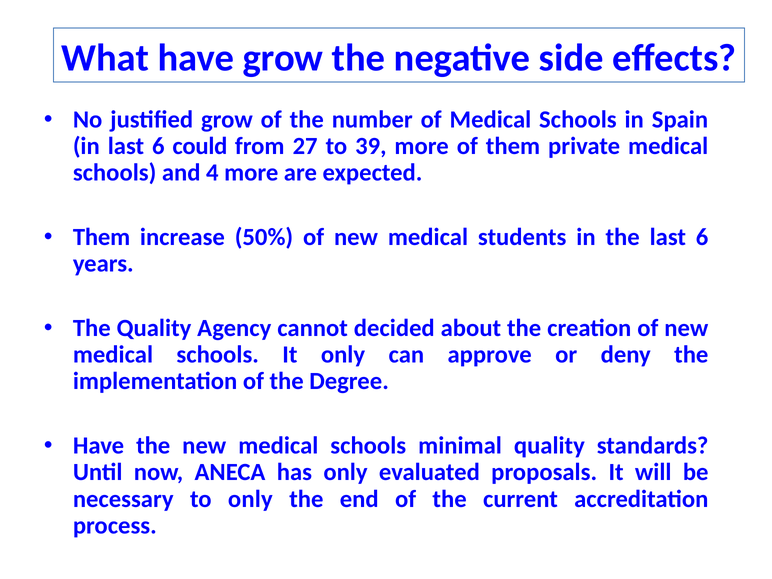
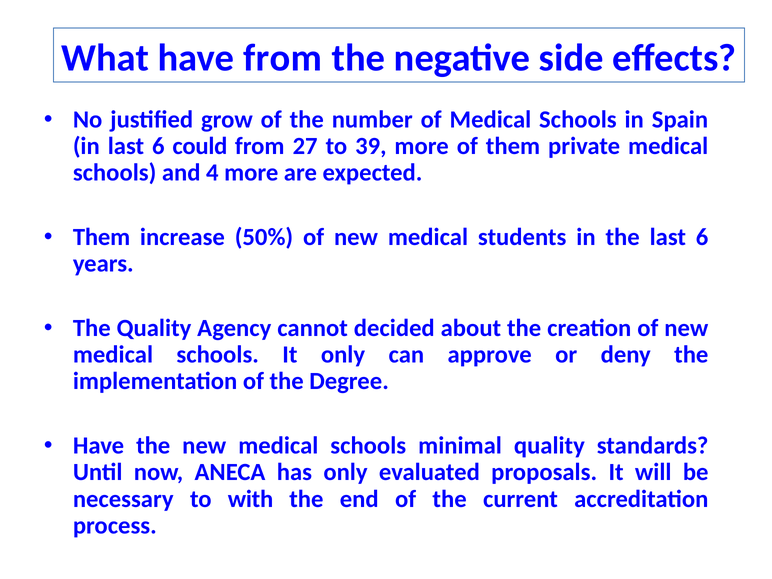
have grow: grow -> from (283, 58)
to only: only -> with (251, 499)
